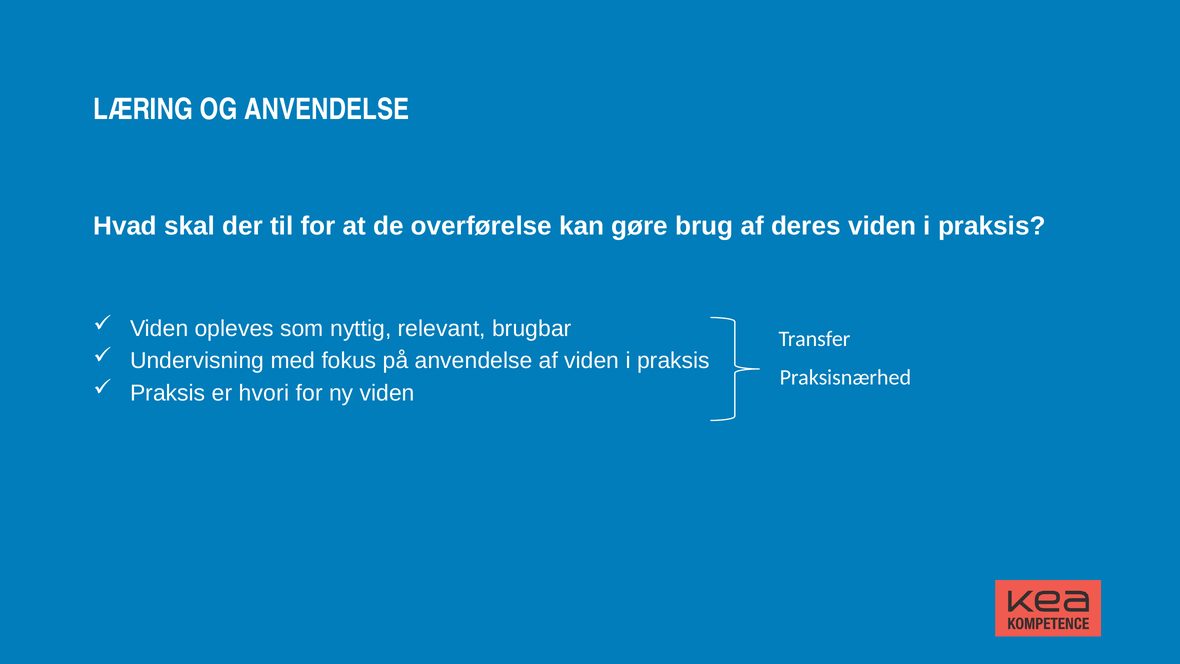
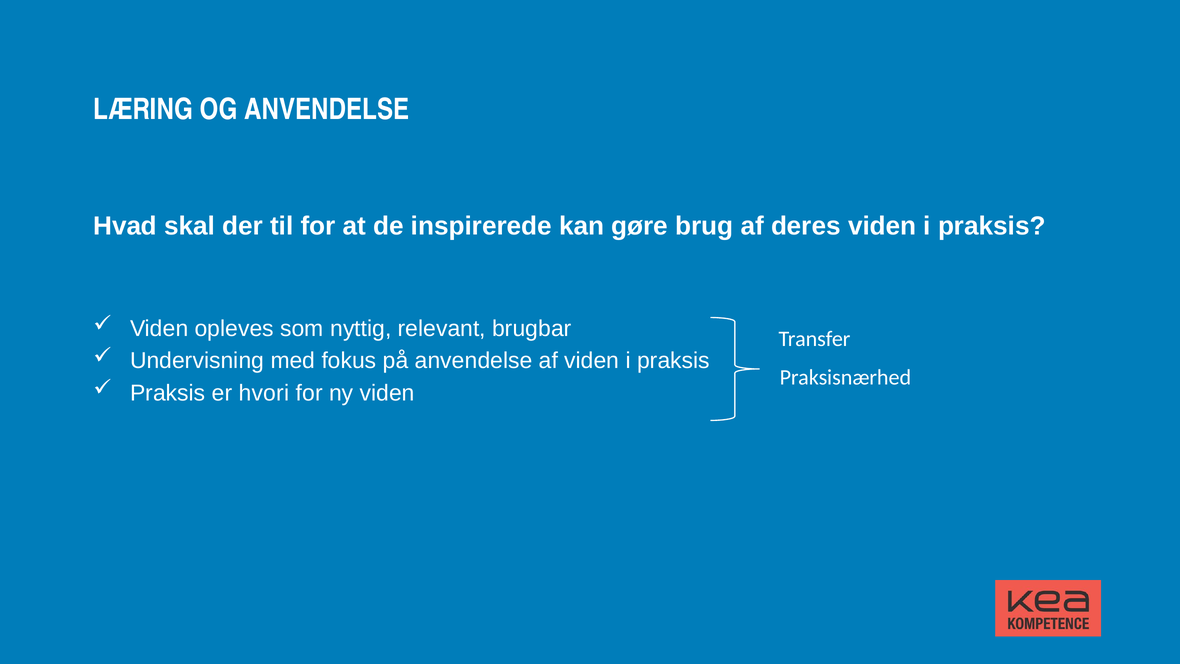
overførelse: overførelse -> inspirerede (481, 226)
